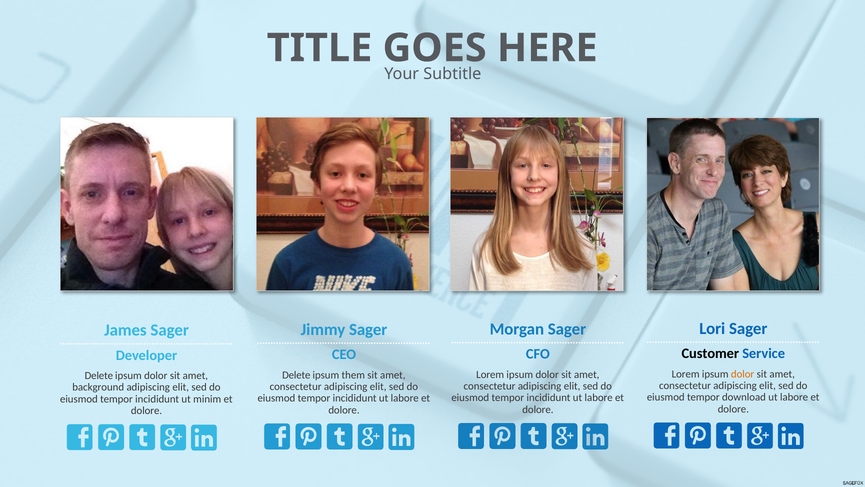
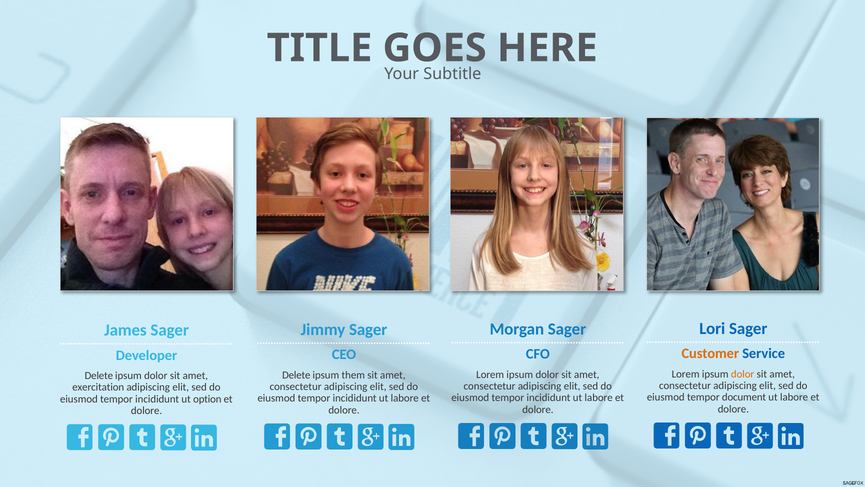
Customer colour: black -> orange (710, 353)
background: background -> exercitation (98, 387)
download: download -> document (744, 397)
minim: minim -> option (207, 399)
